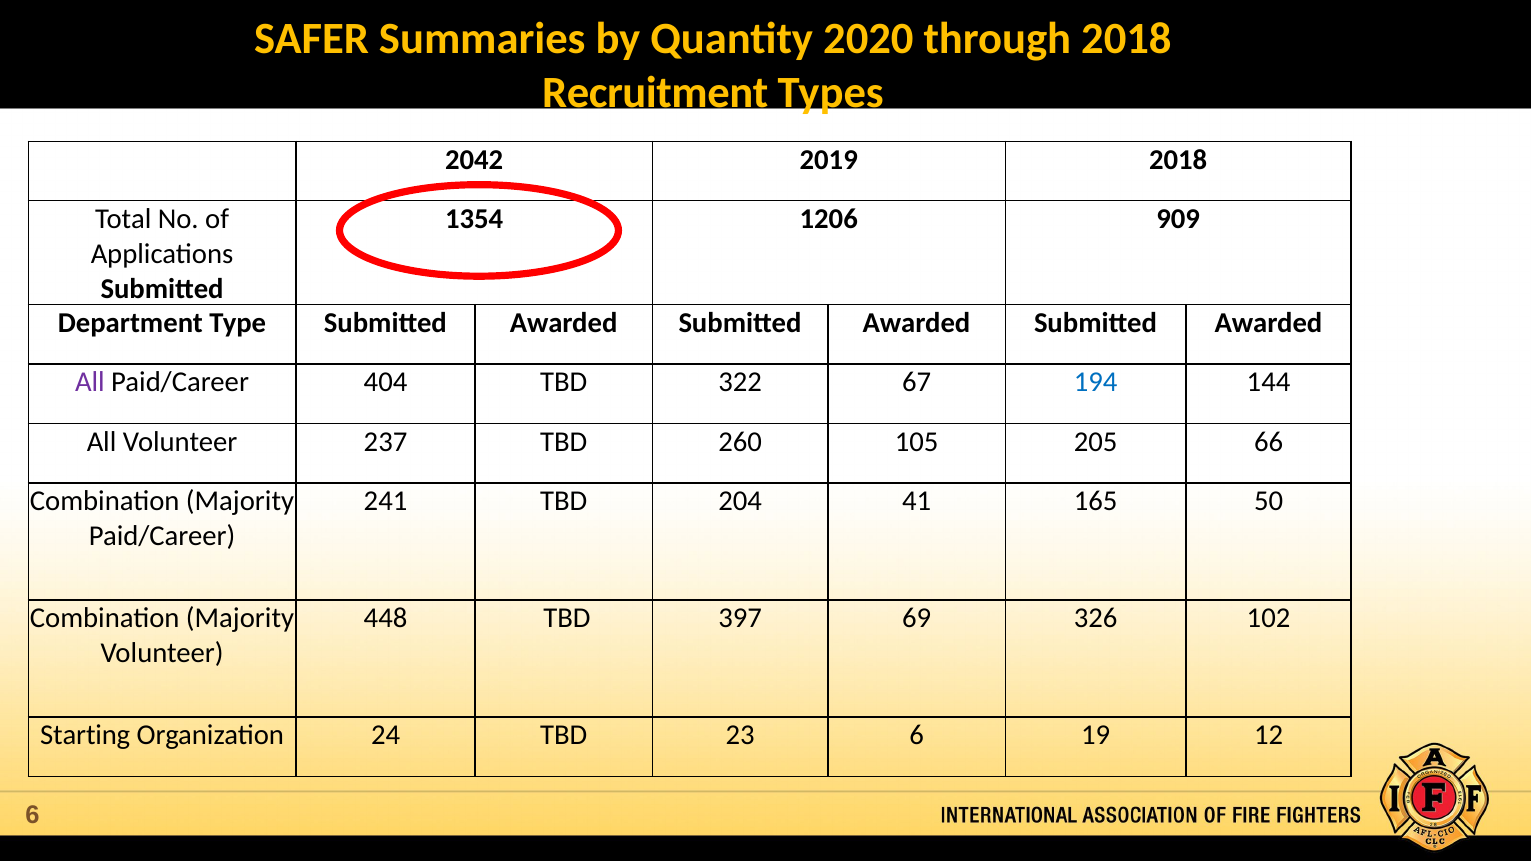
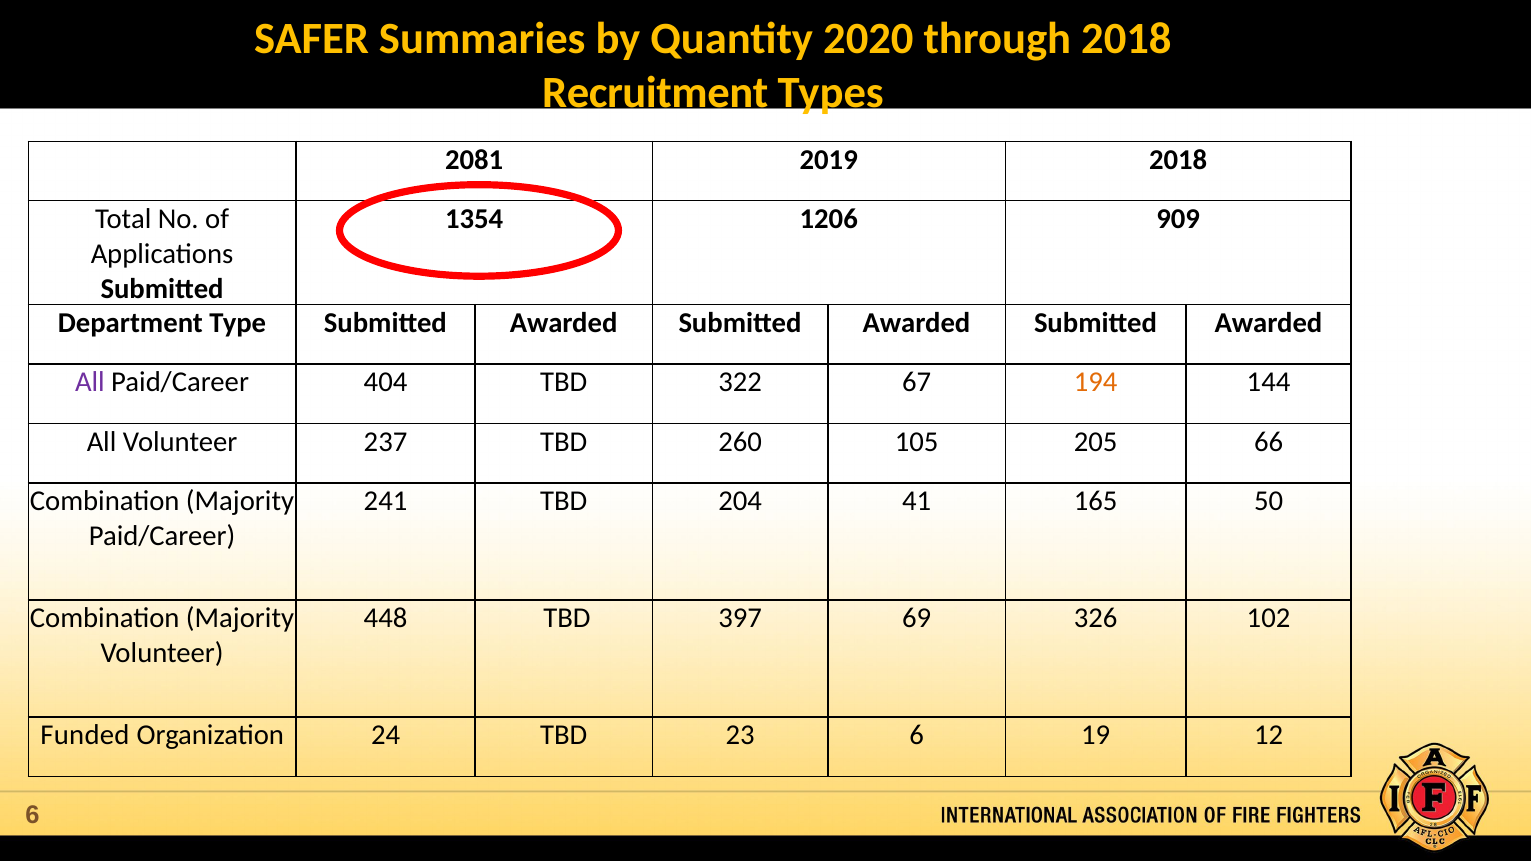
2042: 2042 -> 2081 (474, 160)
194 colour: blue -> orange (1096, 383)
Starting: Starting -> Funded (85, 736)
